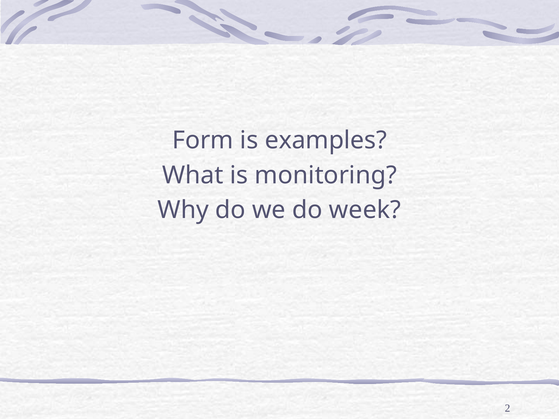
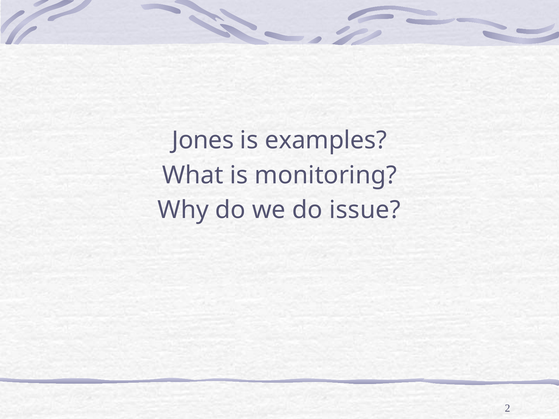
Form: Form -> Jones (203, 141)
week: week -> issue (365, 210)
